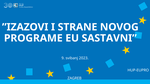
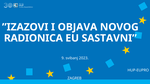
STRANE: STRANE -> OBJAVA (77, 27)
PROGRAME: PROGRAME -> RADIONICA (33, 38)
